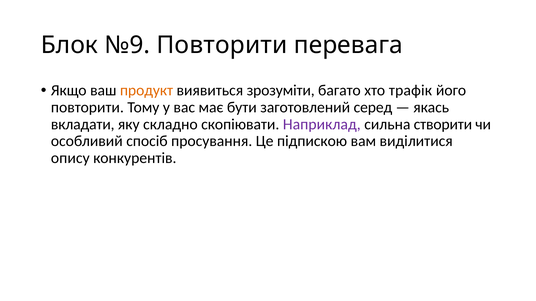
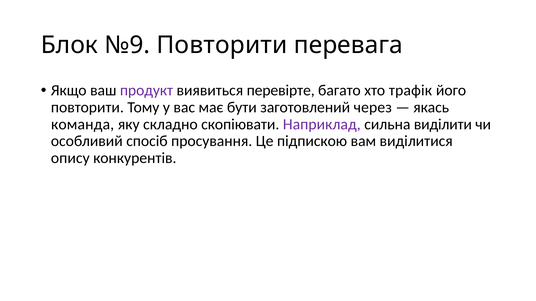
продукт colour: orange -> purple (147, 91)
зрозуміти: зрозуміти -> перевірте (281, 91)
серед: серед -> через (373, 108)
вкладати: вкладати -> команда (83, 124)
створити: створити -> виділити (443, 124)
